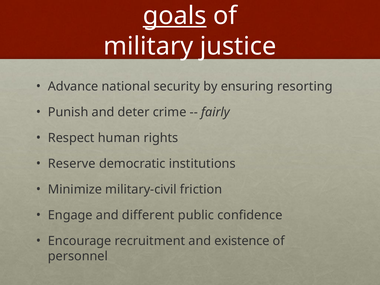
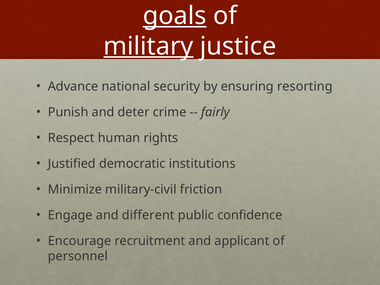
military underline: none -> present (148, 46)
Reserve: Reserve -> Justified (72, 164)
existence: existence -> applicant (242, 241)
